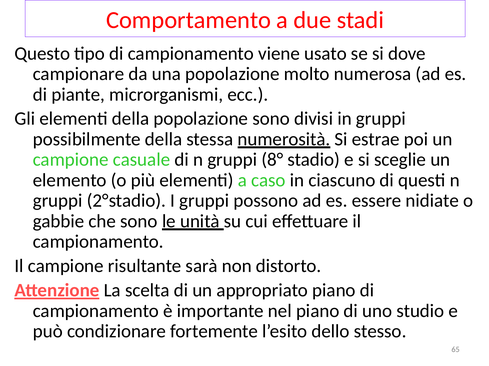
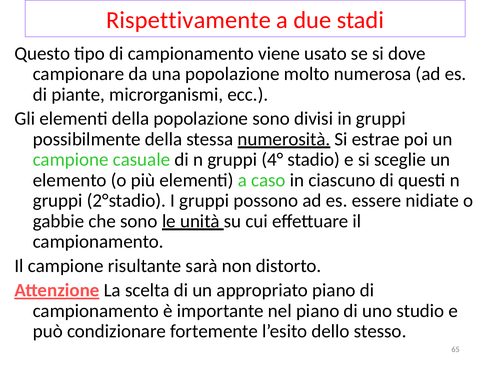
Comportamento: Comportamento -> Rispettivamente (189, 20)
8°: 8° -> 4° (272, 160)
